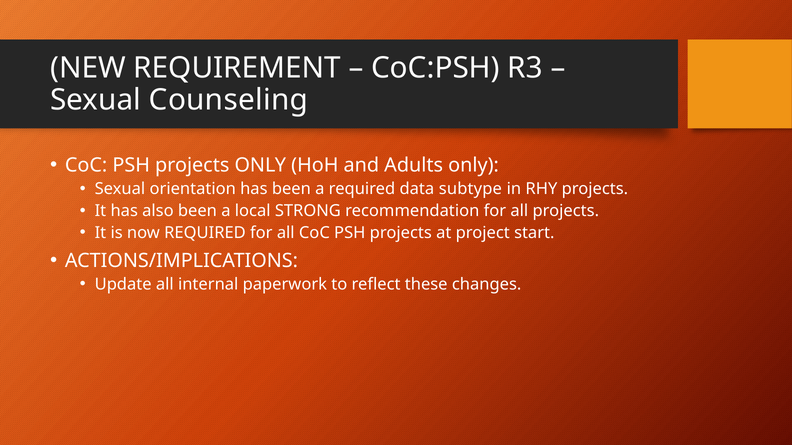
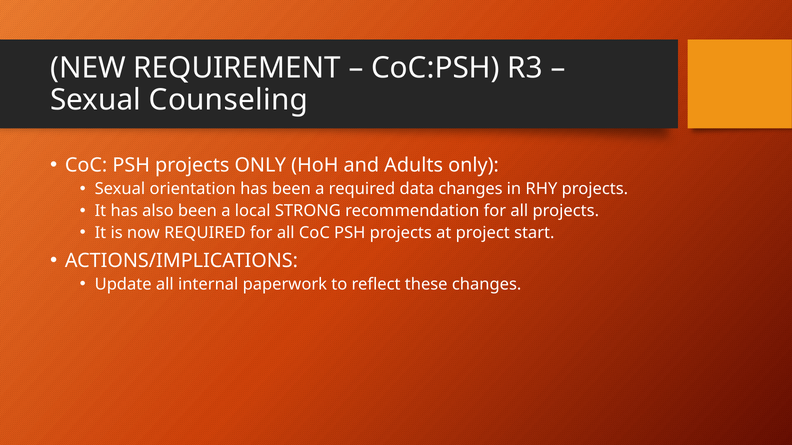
data subtype: subtype -> changes (471, 189)
